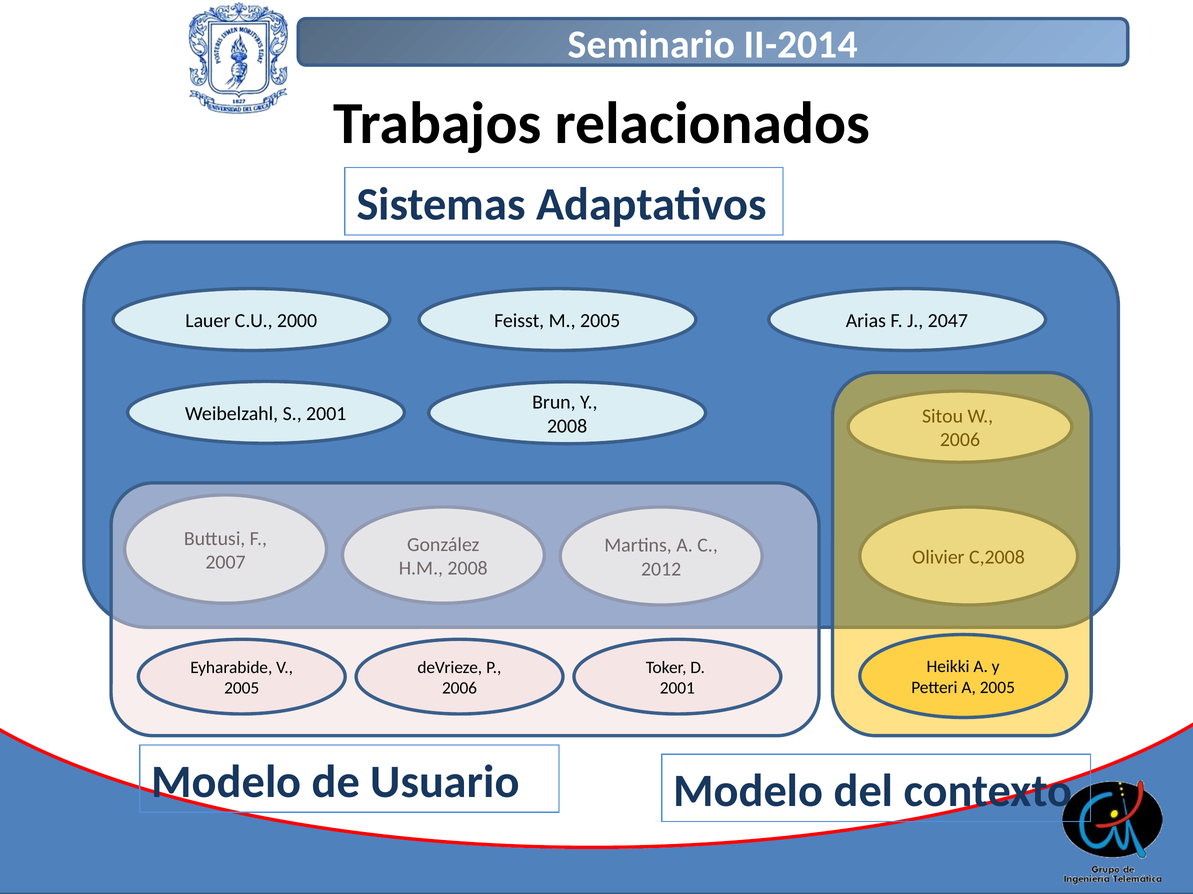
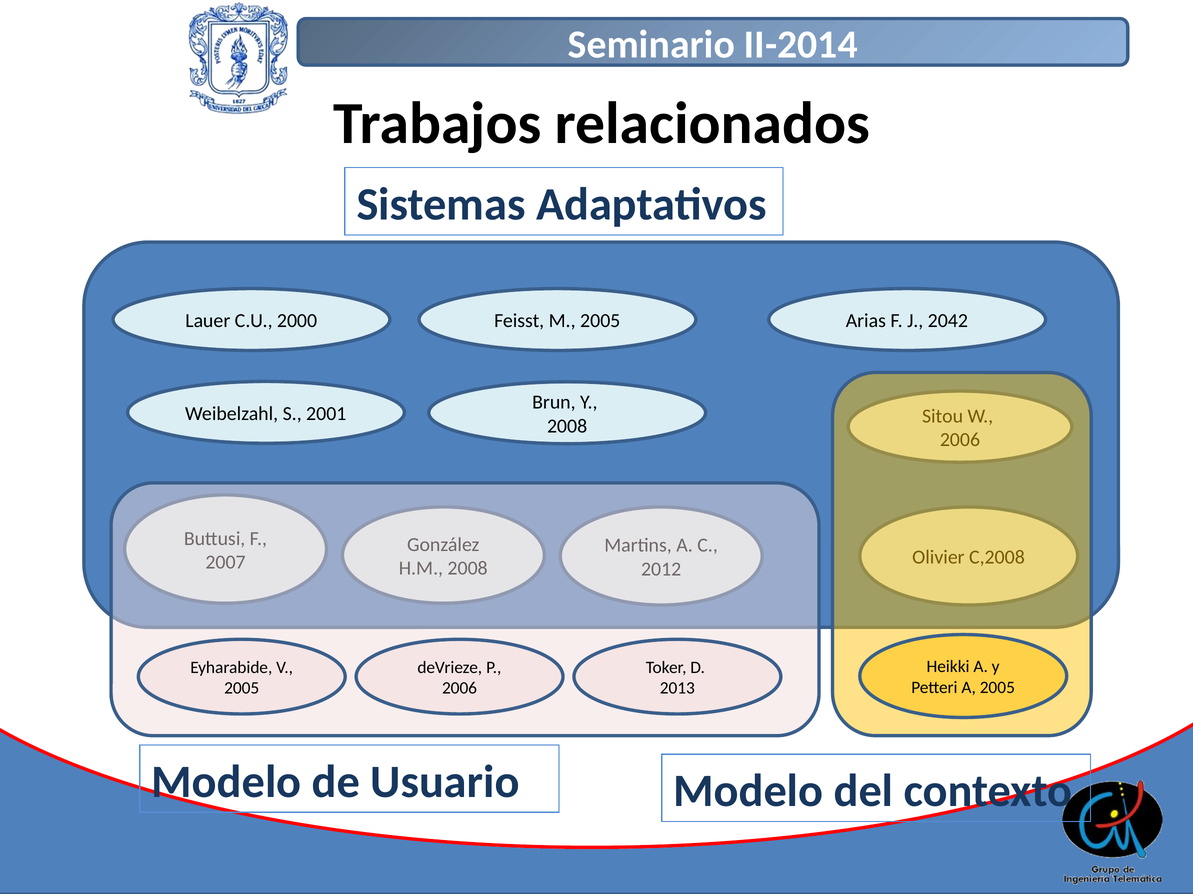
2047: 2047 -> 2042 (948, 321)
2001: 2001 -> 2013 (677, 689)
